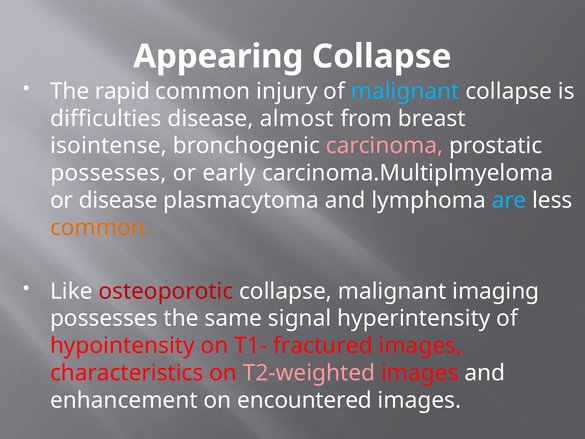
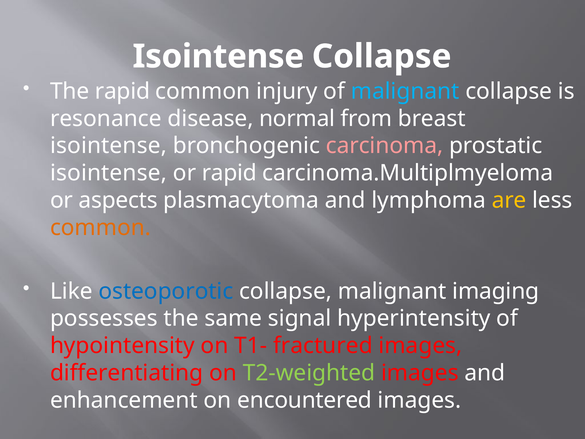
Appearing: Appearing -> Isointense (218, 56)
difficulties: difficulties -> resonance (106, 118)
almost: almost -> normal (297, 118)
possesses: possesses -> isointense (108, 173)
or early: early -> rapid (229, 173)
or disease: disease -> aspects (118, 200)
are colour: light blue -> yellow (509, 200)
osteoporotic colour: red -> blue (166, 291)
characteristics: characteristics -> differentiating (127, 373)
T2-weighted colour: pink -> light green (309, 373)
